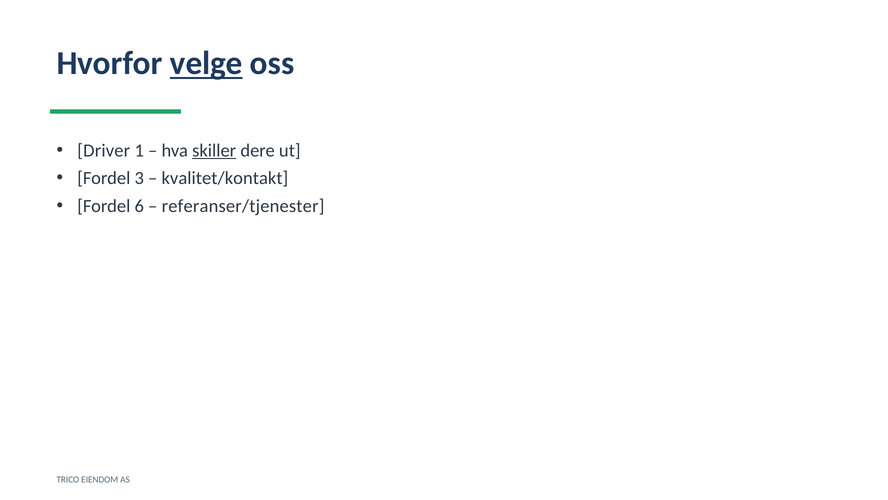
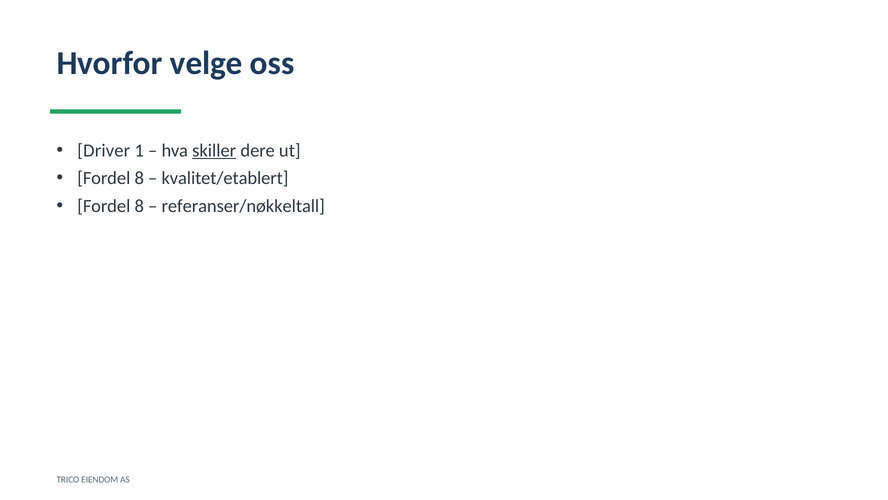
velge underline: present -> none (206, 63)
3: 3 -> 8 (139, 178)
kvalitet/kontakt: kvalitet/kontakt -> kvalitet/etablert (225, 178)
6: 6 -> 8 (139, 206)
referanser/tjenester: referanser/tjenester -> referanser/nøkkeltall (243, 206)
